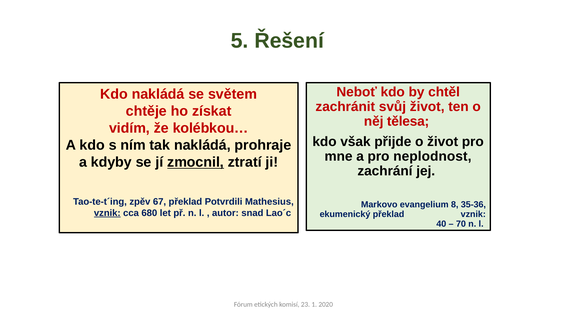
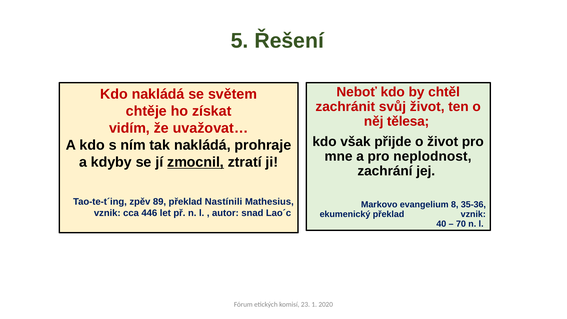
kolébkou…: kolébkou… -> uvažovat… (211, 128)
67: 67 -> 89 (159, 202)
Potvrdili: Potvrdili -> Nastínili (224, 202)
vznik underline: present -> none (107, 213)
680: 680 -> 446 (149, 213)
